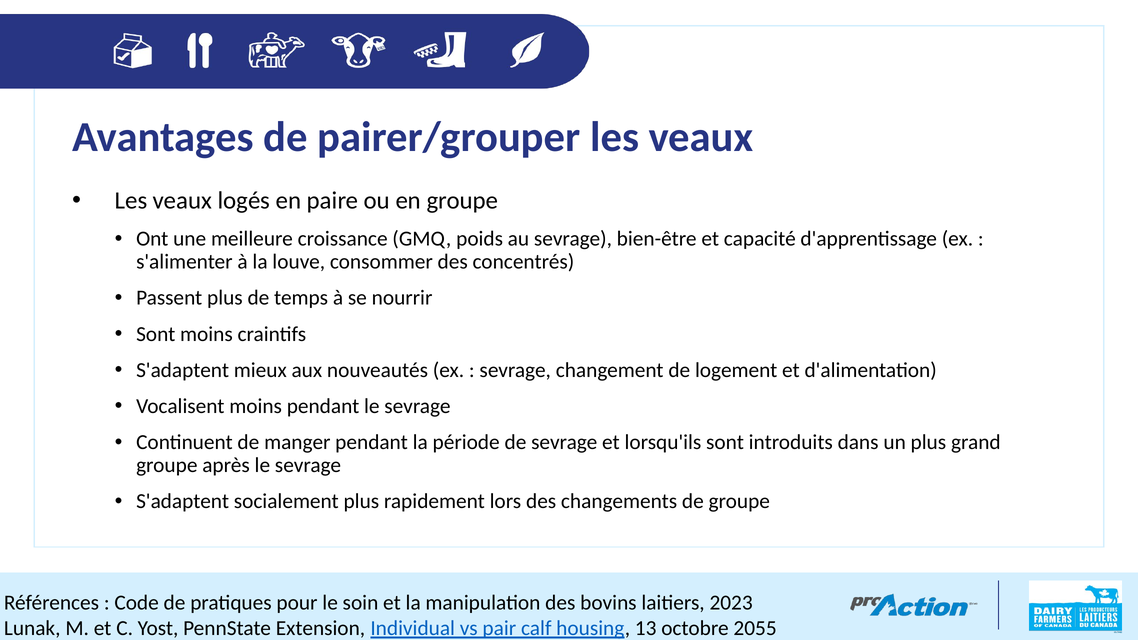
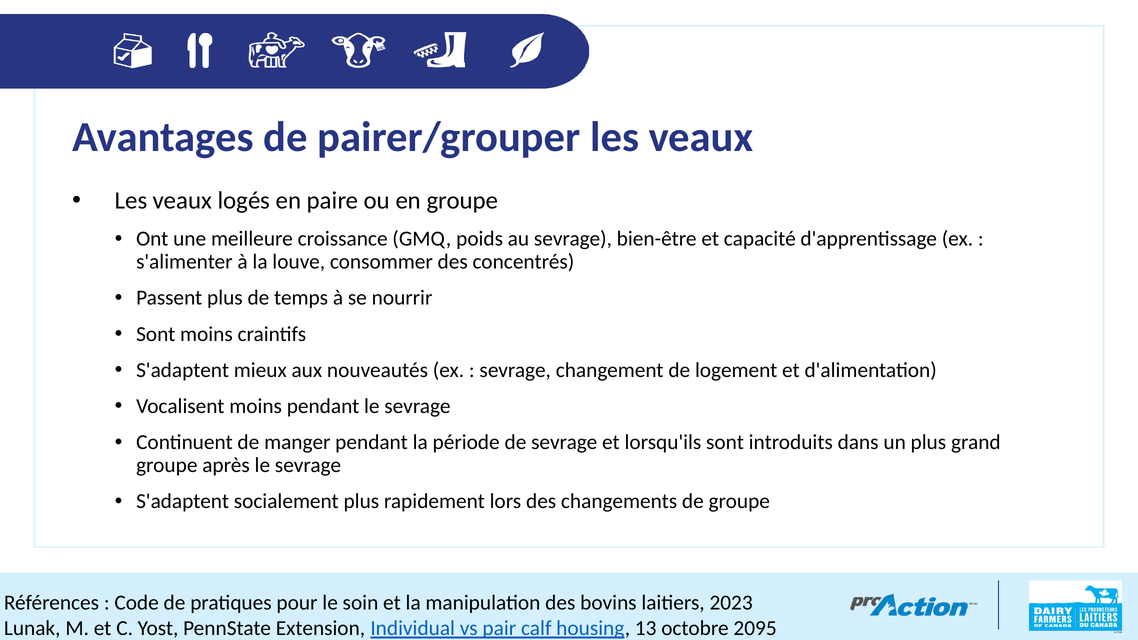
2055: 2055 -> 2095 (755, 628)
